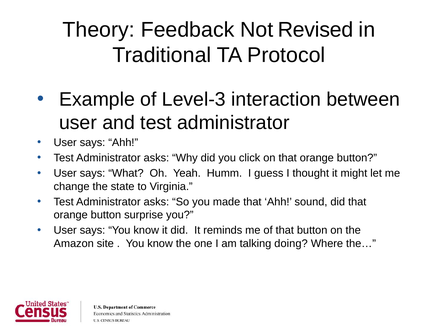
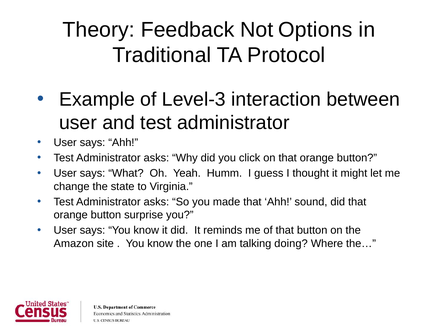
Revised: Revised -> Options (315, 30)
